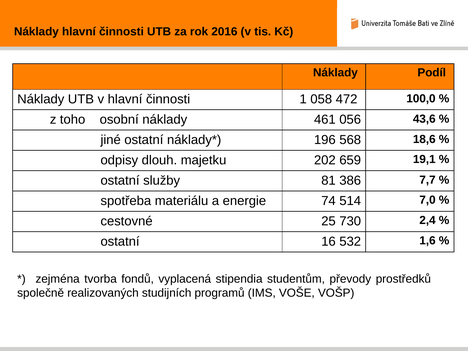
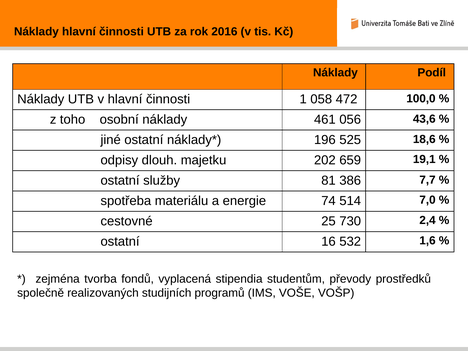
568: 568 -> 525 (350, 140)
